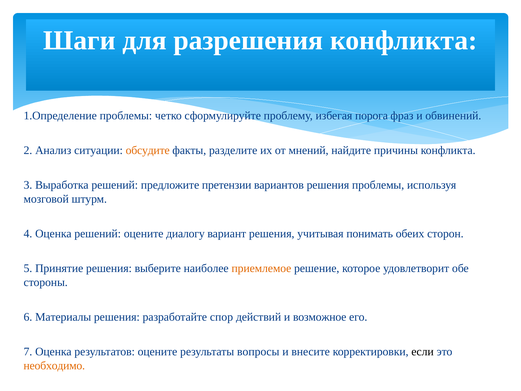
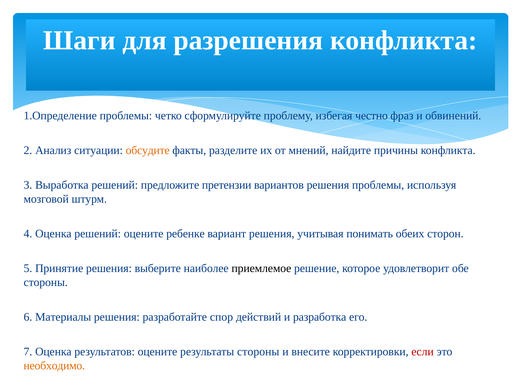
порога: порога -> честно (372, 115)
диалогу: диалогу -> ребенке (185, 233)
приемлемое colour: orange -> black (261, 268)
возможное: возможное -> разработка (320, 317)
результаты вопросы: вопросы -> стороны (258, 351)
если colour: black -> red (423, 351)
